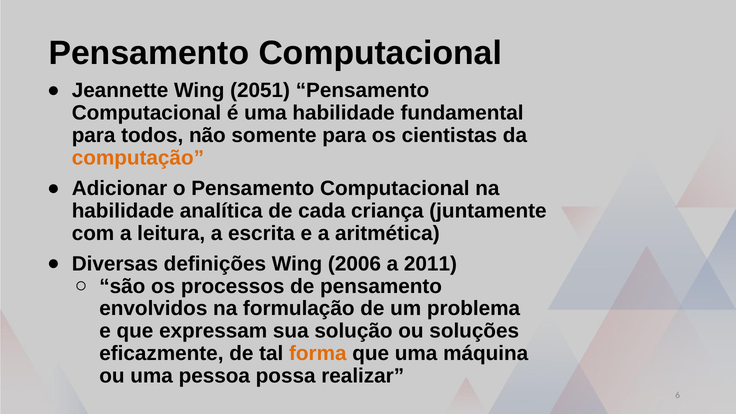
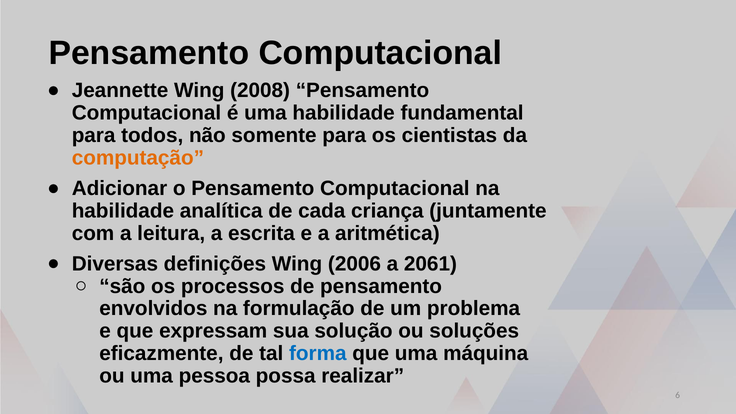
2051: 2051 -> 2008 (260, 91)
2011: 2011 -> 2061 (430, 264)
forma colour: orange -> blue (318, 353)
